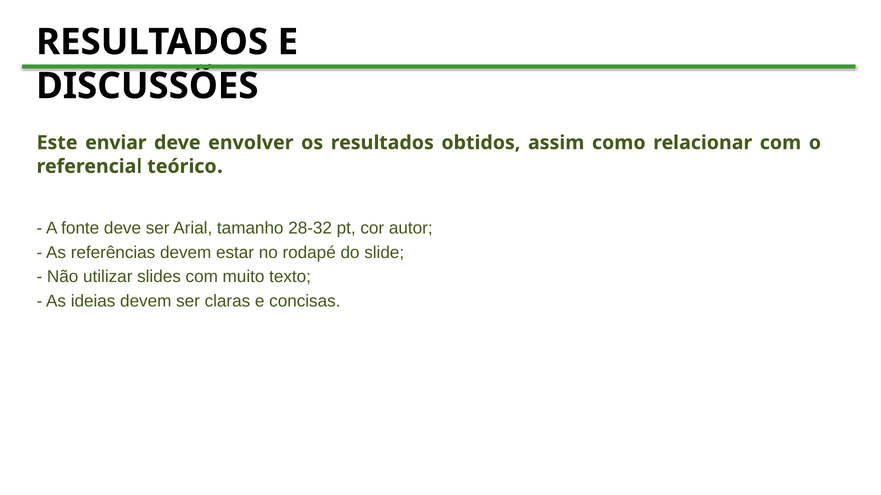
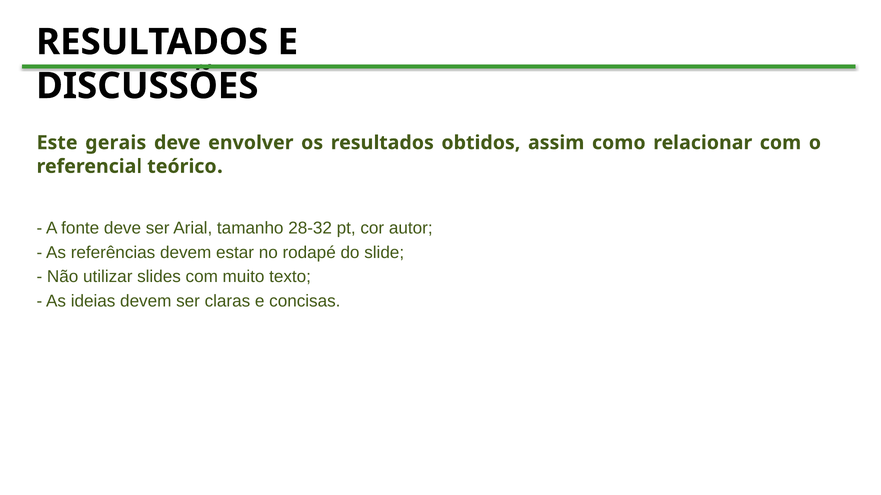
enviar: enviar -> gerais (116, 143)
